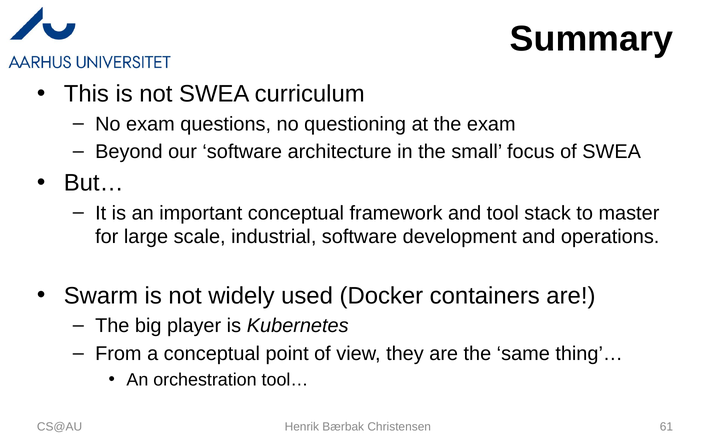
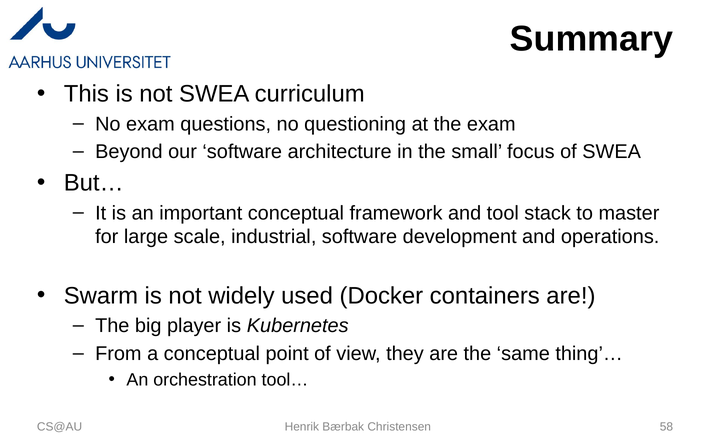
61: 61 -> 58 (666, 427)
